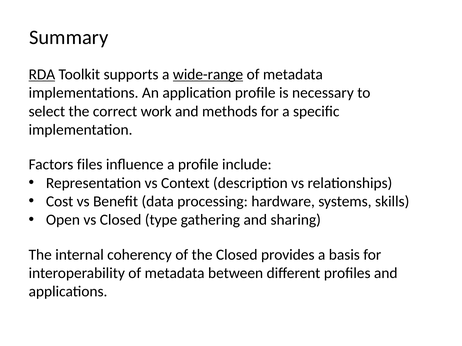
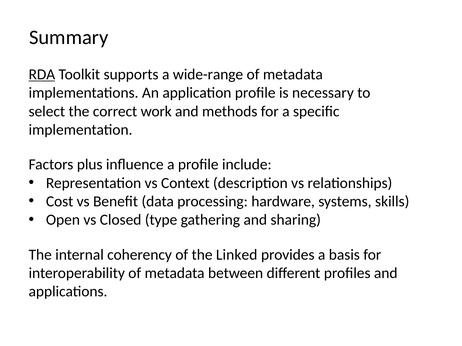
wide-range underline: present -> none (208, 74)
files: files -> plus (90, 165)
the Closed: Closed -> Linked (237, 255)
